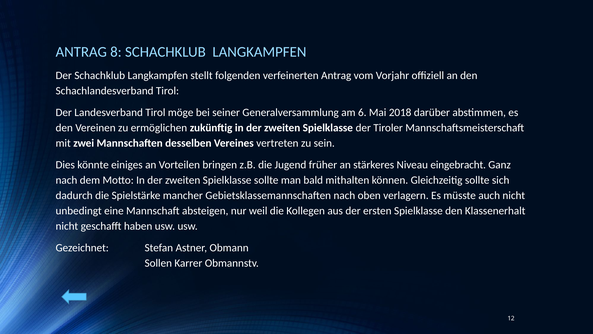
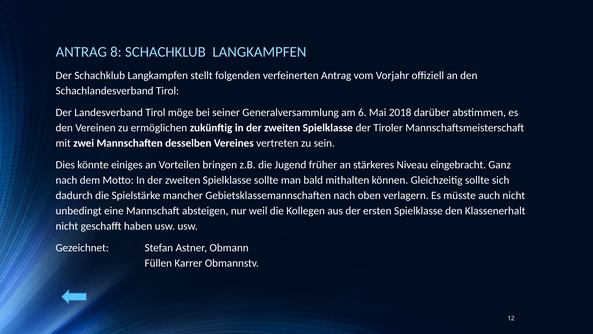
Sollen: Sollen -> Füllen (158, 263)
